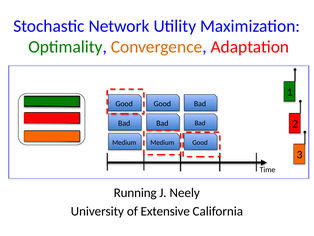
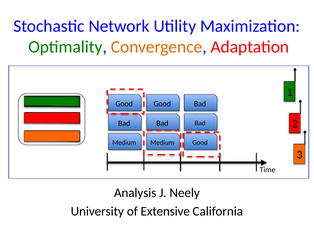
Running: Running -> Analysis (135, 192)
